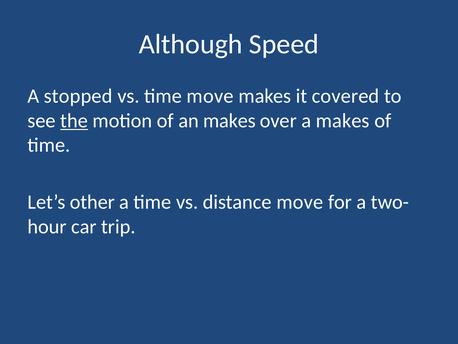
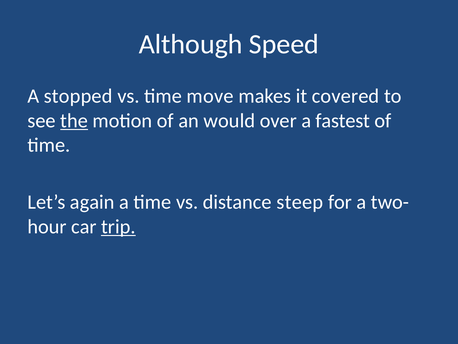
an makes: makes -> would (229, 121)
a makes: makes -> fastest (343, 121)
other: other -> again (92, 202)
distance move: move -> steep (300, 202)
trip underline: none -> present (118, 226)
